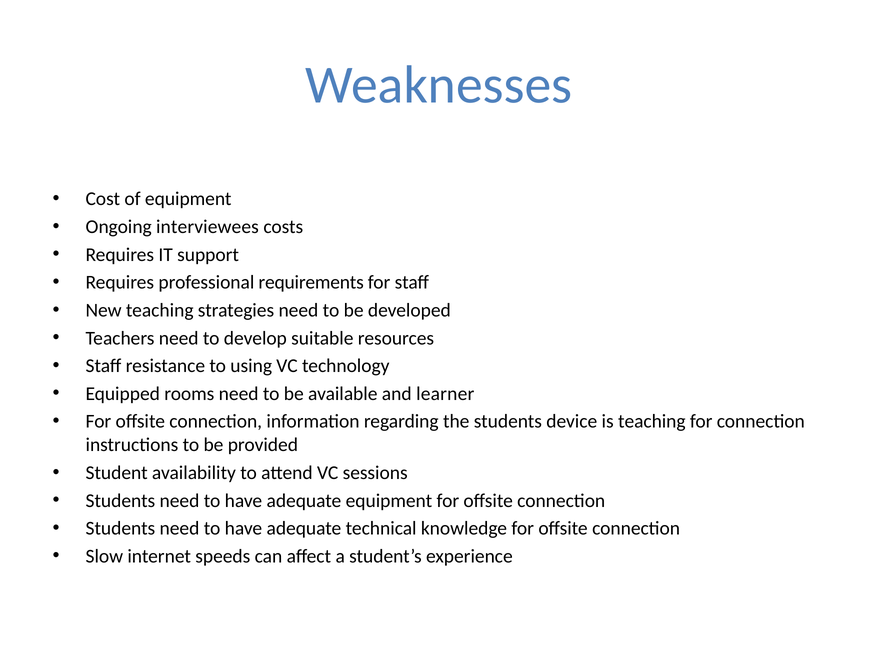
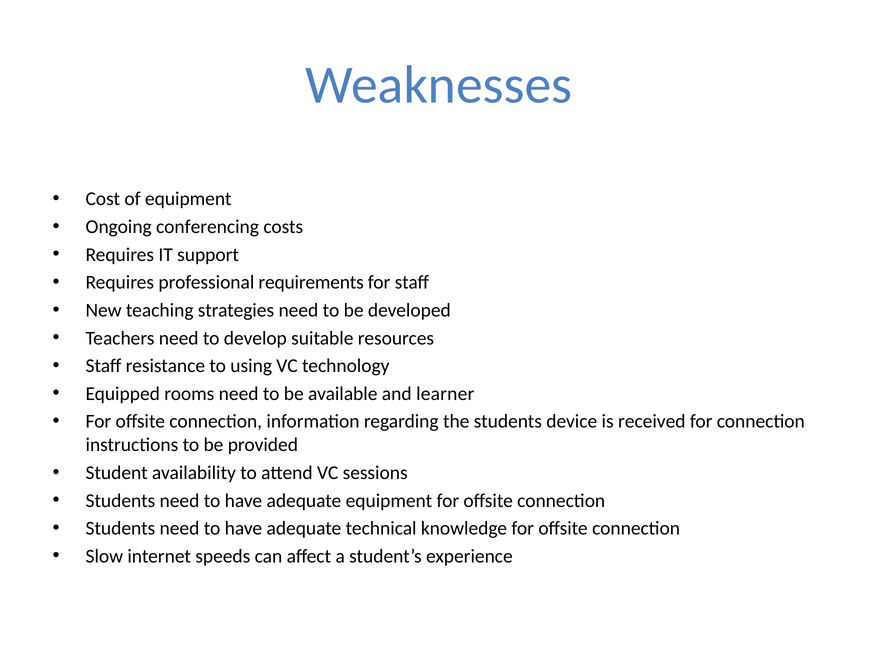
interviewees: interviewees -> conferencing (208, 227)
is teaching: teaching -> received (652, 421)
